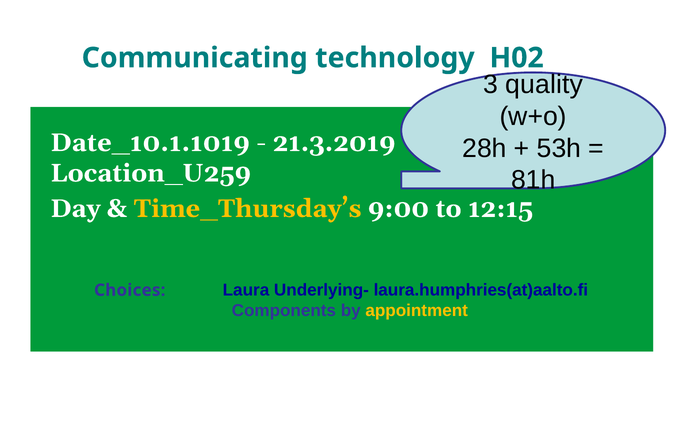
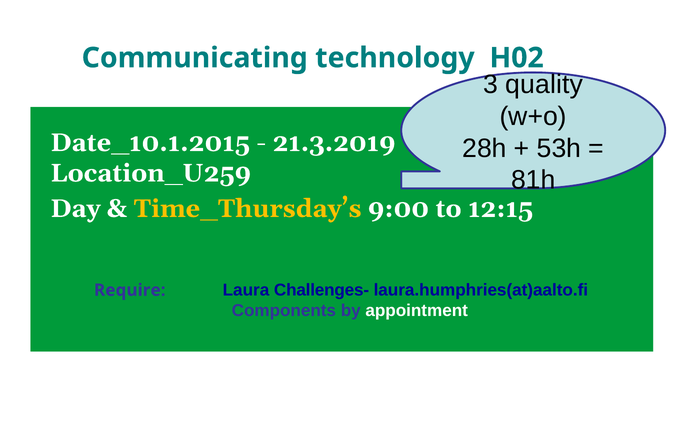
Date_10.1.1019: Date_10.1.1019 -> Date_10.1.2015 (150, 143)
Choices: Choices -> Require (130, 290)
Underlying-: Underlying- -> Challenges- (322, 290)
appointment colour: yellow -> white (417, 310)
